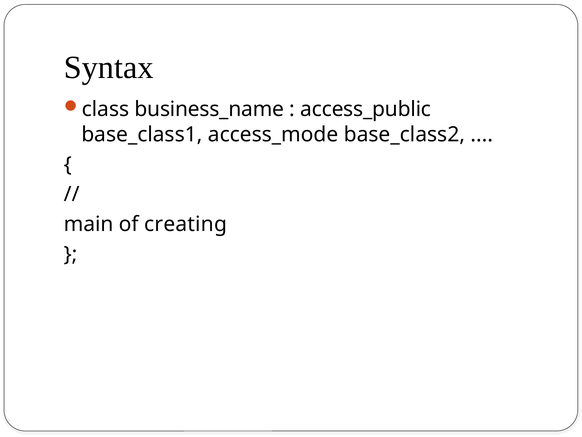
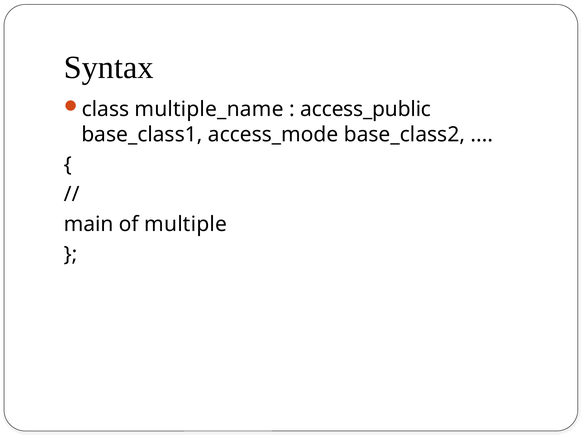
business_name: business_name -> multiple_name (209, 109)
creating: creating -> multiple (186, 224)
